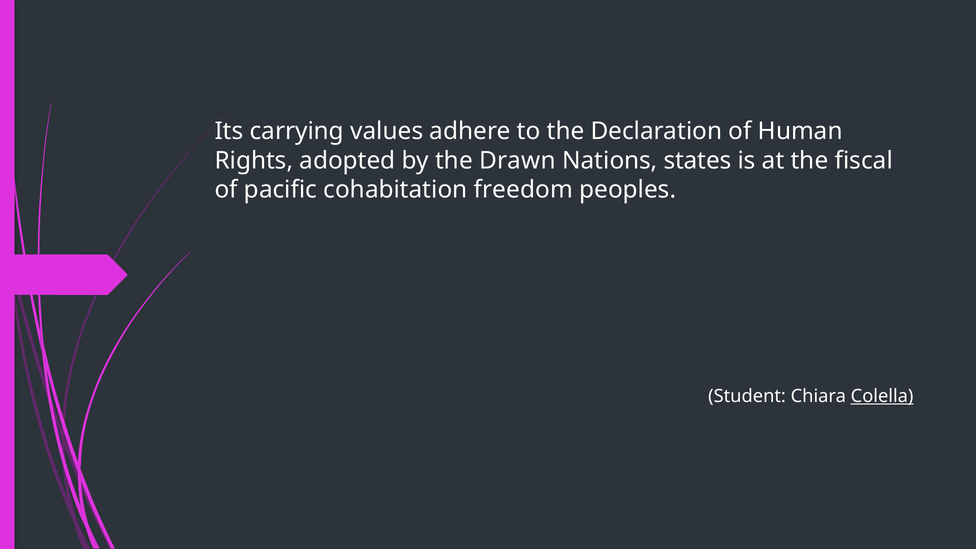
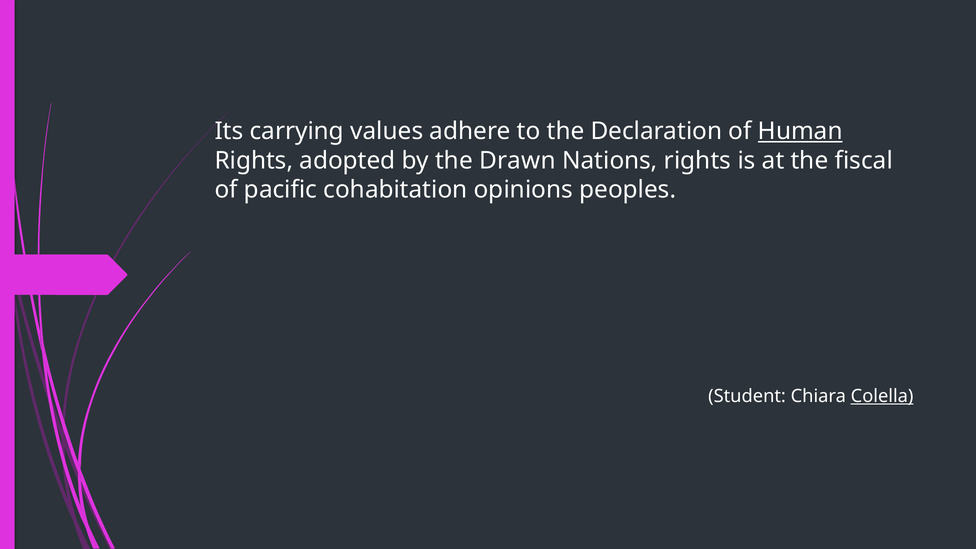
Human underline: none -> present (800, 131)
Nations states: states -> rights (697, 161)
freedom: freedom -> opinions (523, 190)
